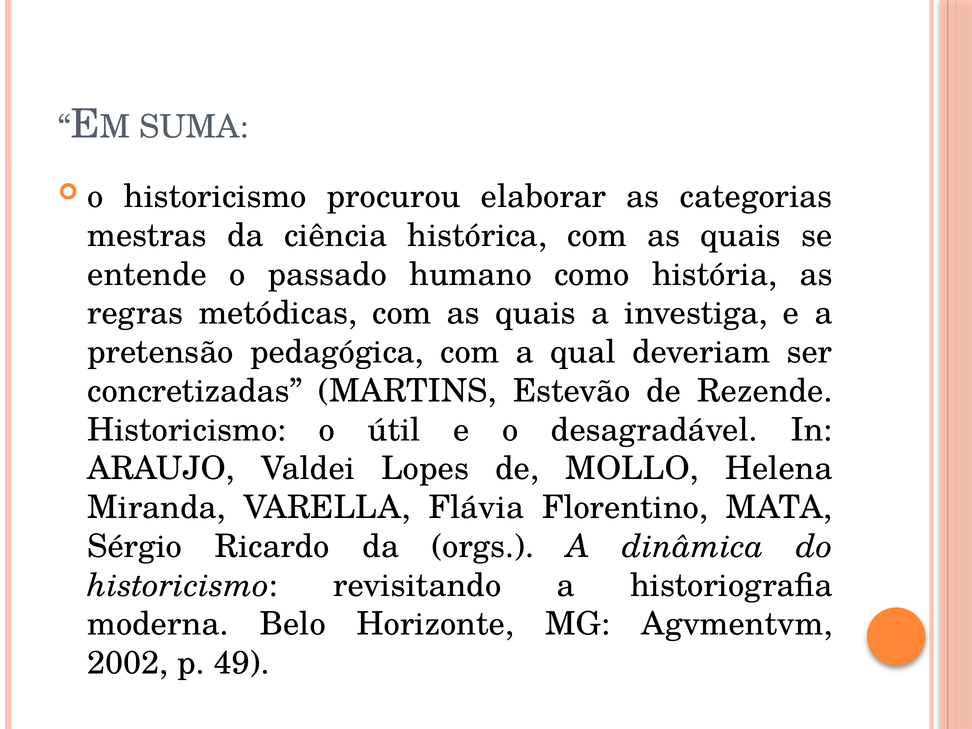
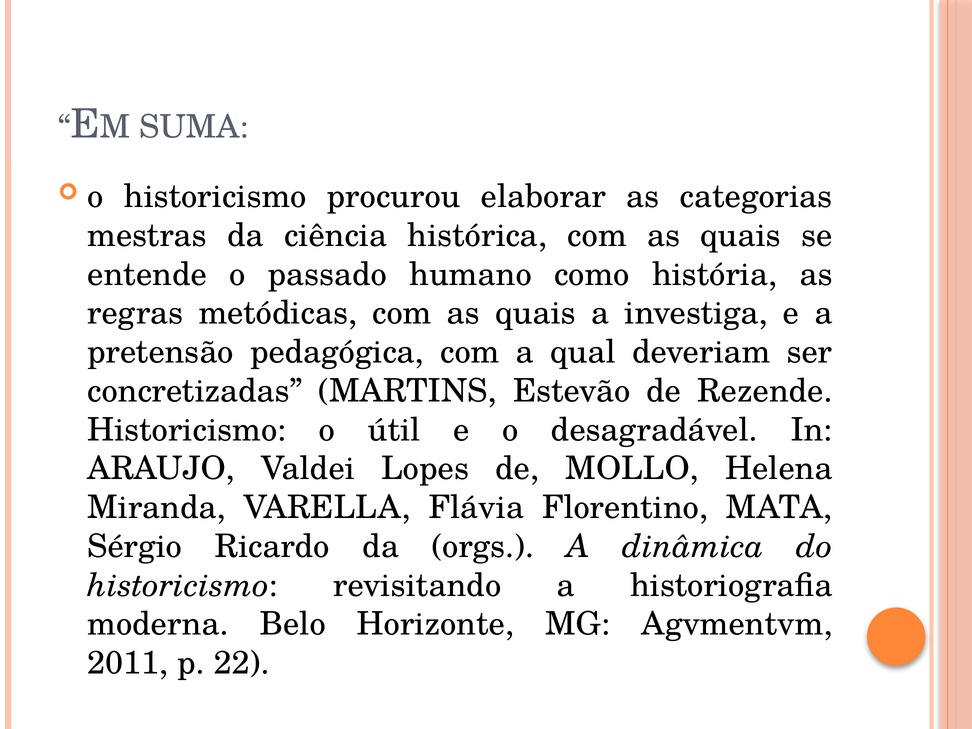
2002: 2002 -> 2011 (128, 663)
49: 49 -> 22 (242, 663)
